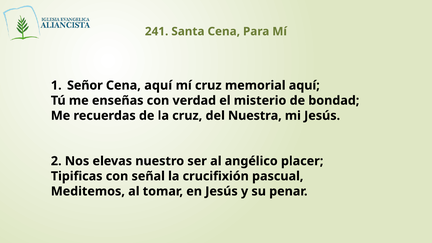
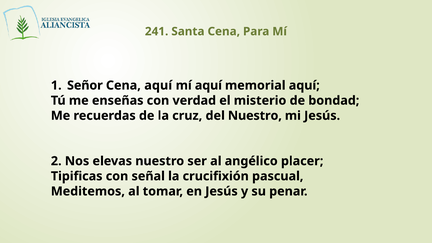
mí cruz: cruz -> aquí (208, 85)
del Nuestra: Nuestra -> Nuestro (255, 116)
